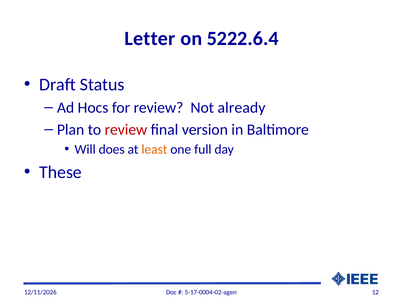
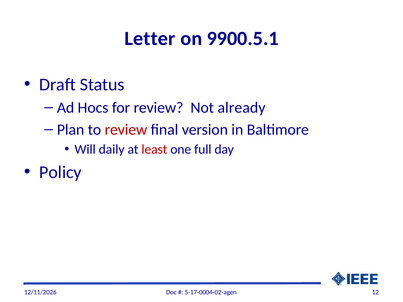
5222.6.4: 5222.6.4 -> 9900.5.1 (243, 39)
does: does -> daily (112, 150)
least colour: orange -> red (154, 150)
These: These -> Policy (61, 172)
